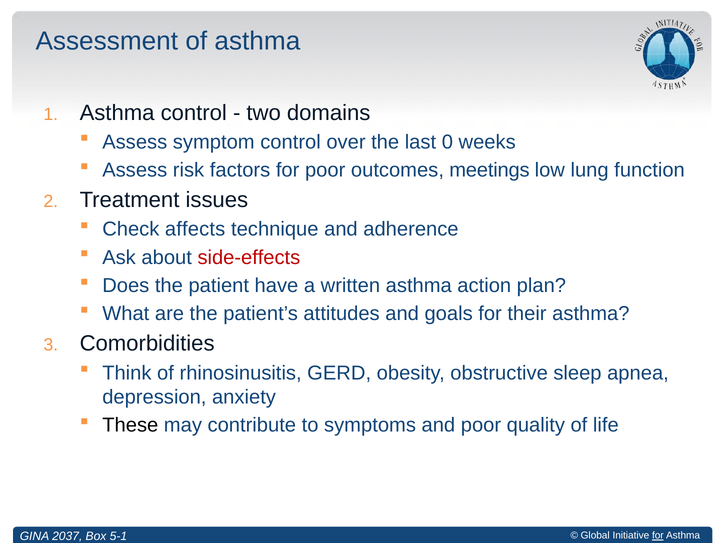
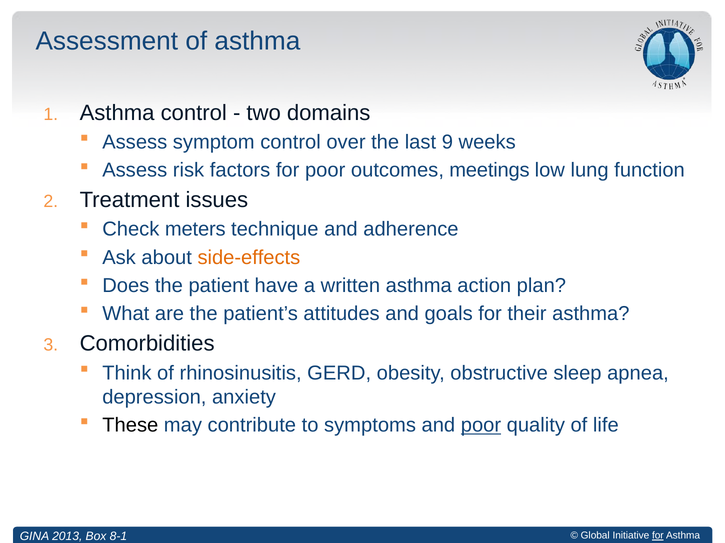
0: 0 -> 9 (447, 142)
affects: affects -> meters (195, 230)
side-effects colour: red -> orange (249, 258)
poor underline: none -> present (481, 426)
2037: 2037 -> 2013 (67, 537)
5-1: 5-1 -> 8-1 (118, 537)
